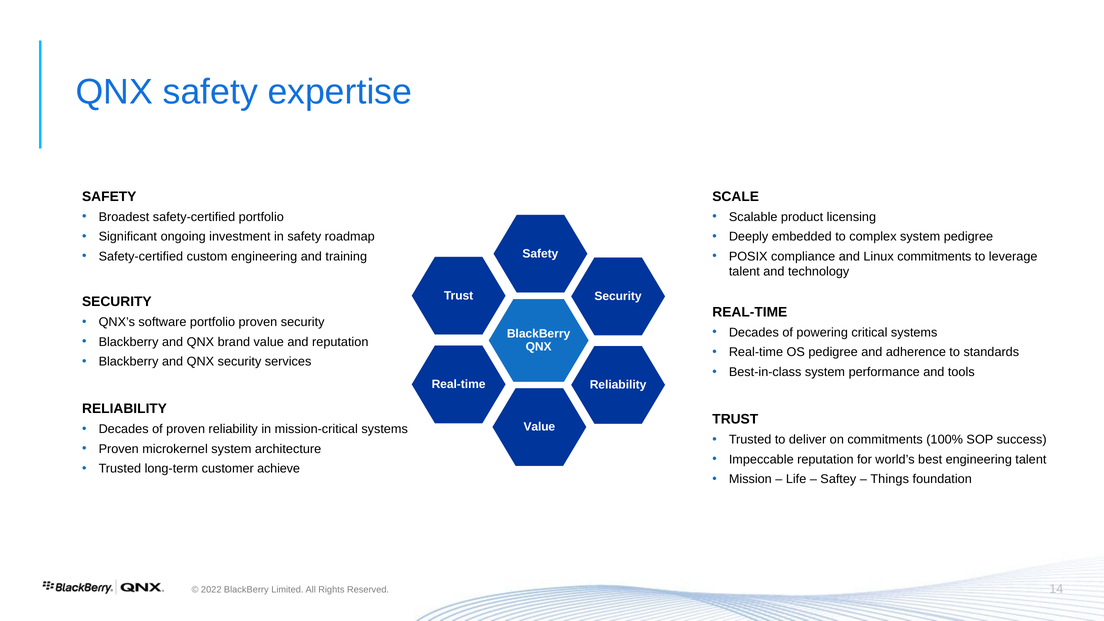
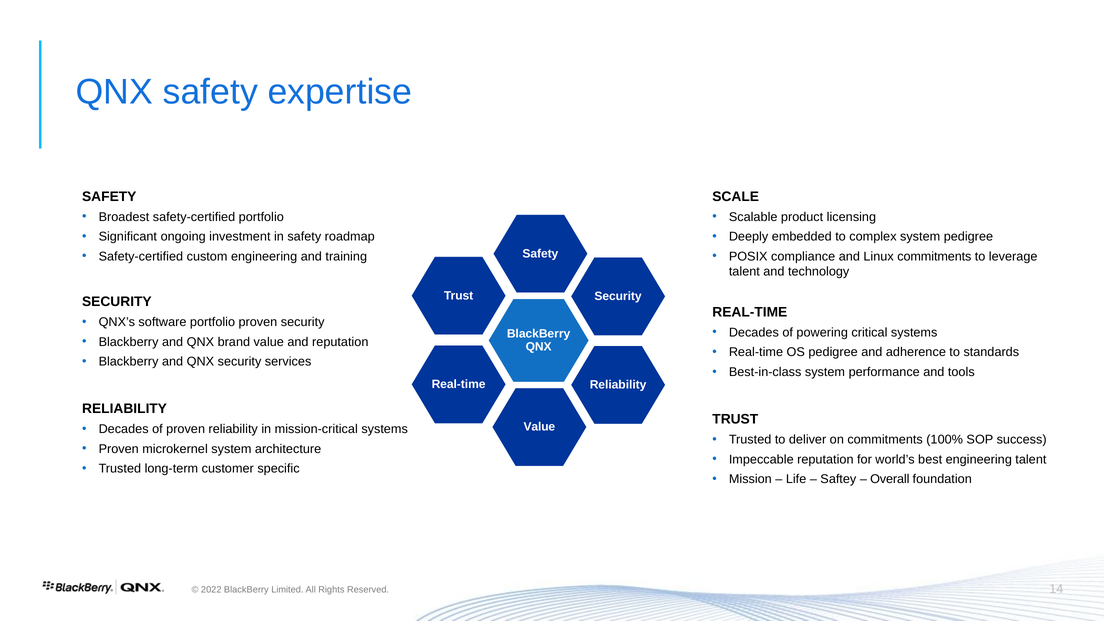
achieve: achieve -> specific (278, 469)
Things: Things -> Overall (890, 479)
